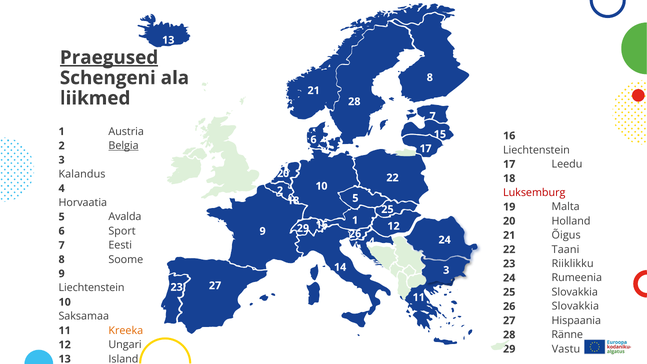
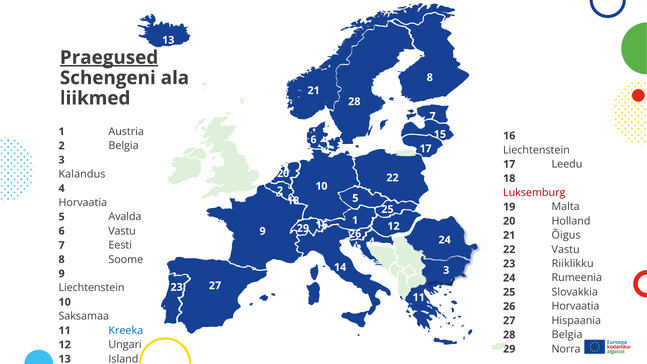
Belgia underline: present -> none (124, 146)
6 Sport: Sport -> Vastu (122, 231)
22 Taani: Taani -> Vastu (566, 249)
26 Slovakkia: Slovakkia -> Horvaatia (575, 306)
Kreeka colour: orange -> blue (126, 330)
28 Ränne: Ränne -> Belgia (567, 335)
Vastu: Vastu -> Norra (566, 349)
